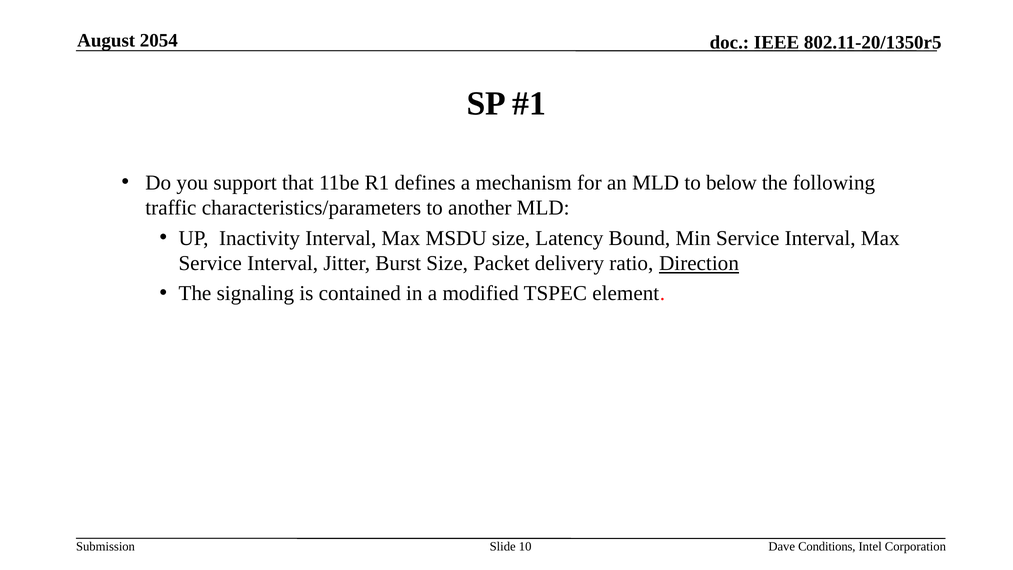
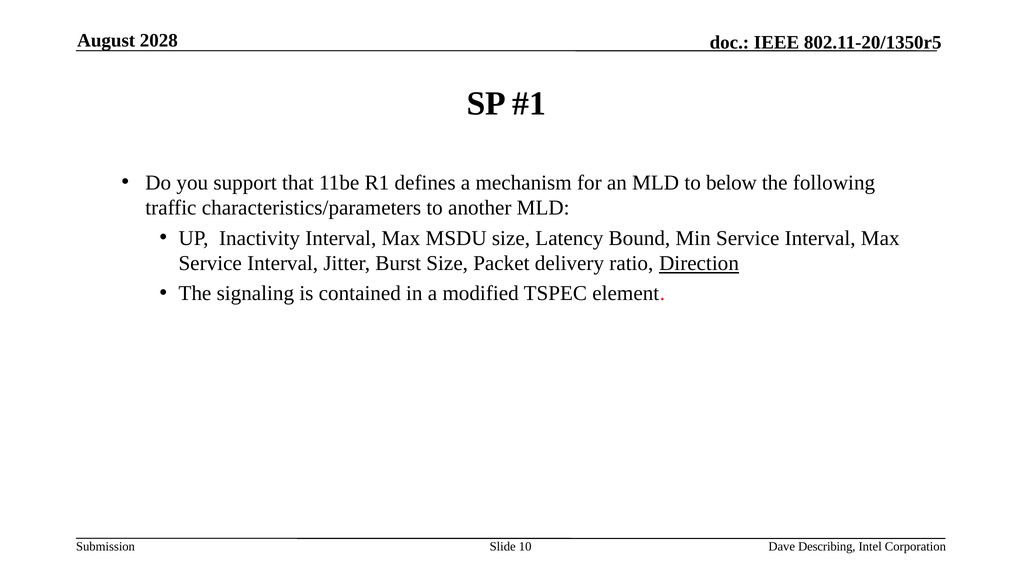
2054: 2054 -> 2028 (159, 40)
Conditions: Conditions -> Describing (827, 546)
